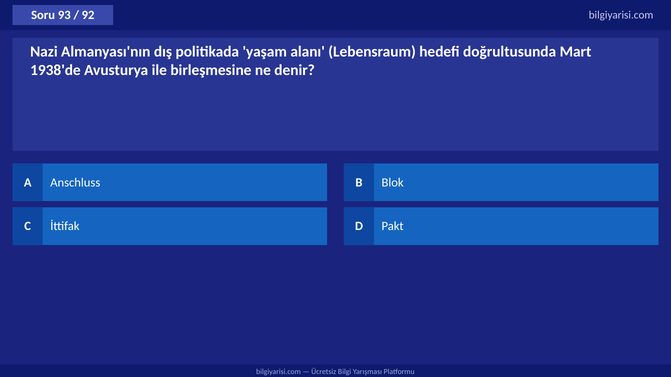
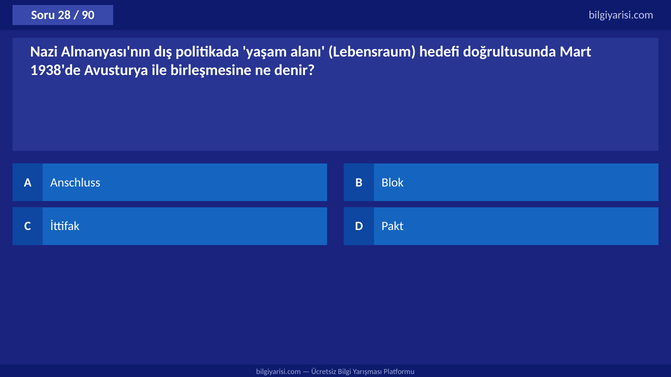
93: 93 -> 28 (64, 15)
92: 92 -> 90 (88, 15)
